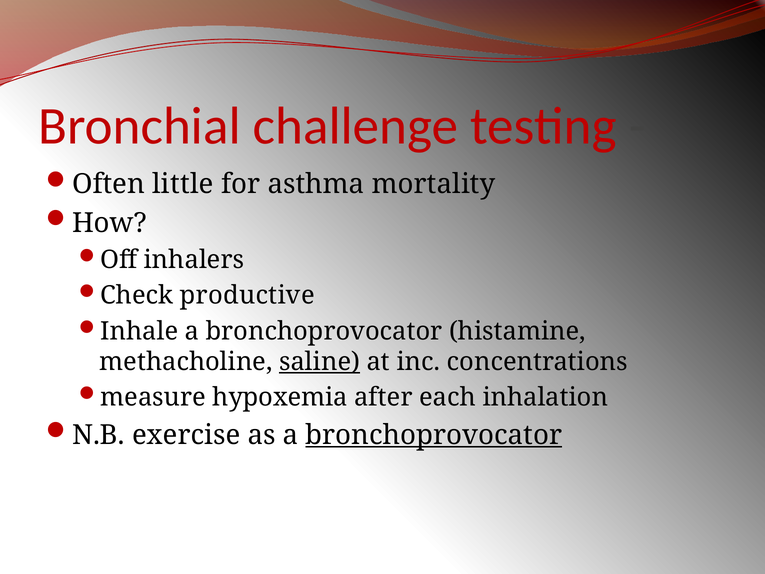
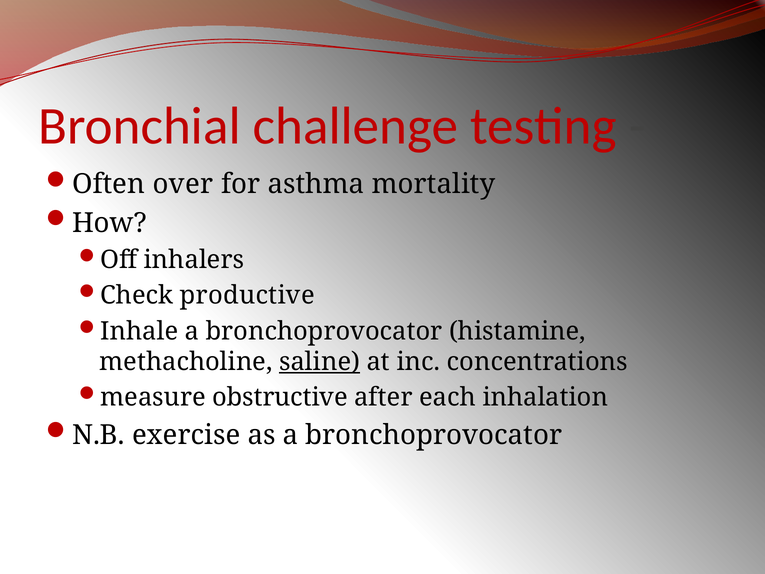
little: little -> over (183, 184)
hypoxemia: hypoxemia -> obstructive (280, 397)
bronchoprovocator underline: present -> none (434, 435)
